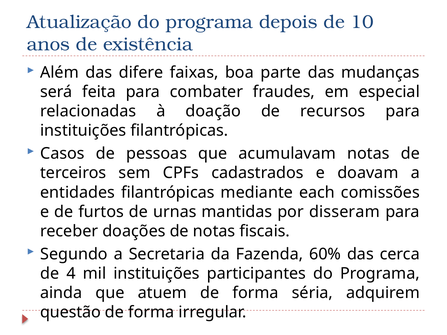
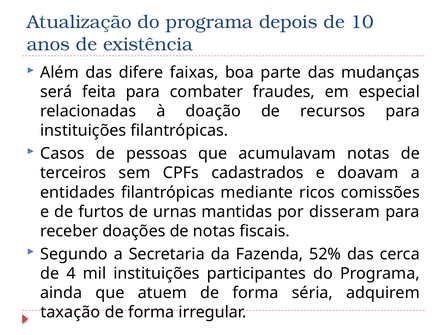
each: each -> ricos (317, 192)
60%: 60% -> 52% (325, 254)
questão: questão -> taxação (70, 312)
